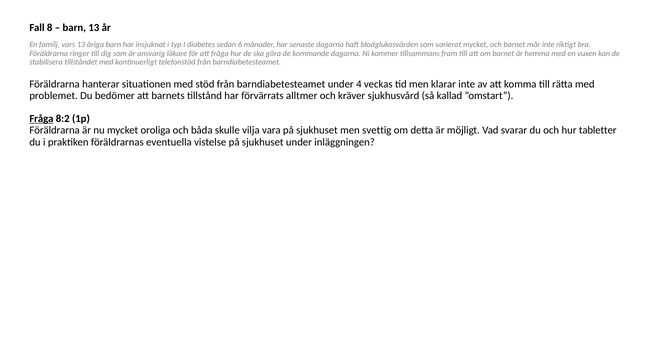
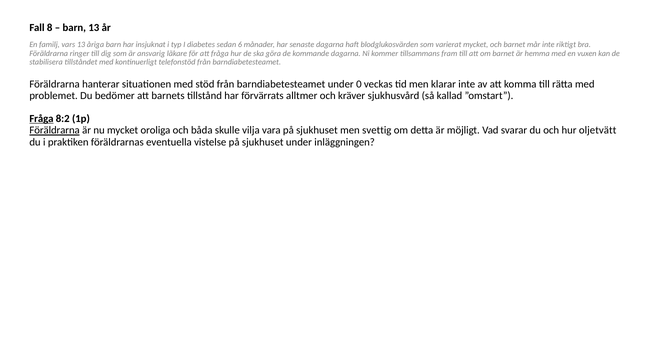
4: 4 -> 0 (359, 84)
Föräldrarna underline: none -> present (55, 131)
tabletter: tabletter -> oljetvätt (598, 131)
